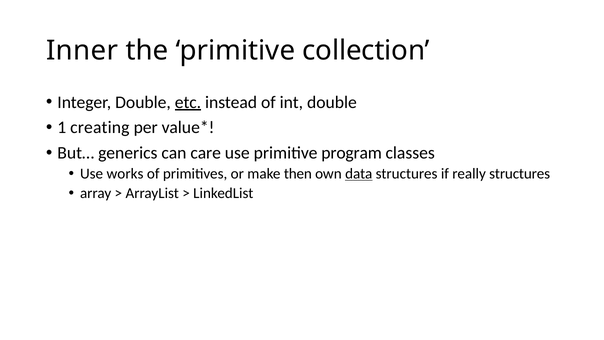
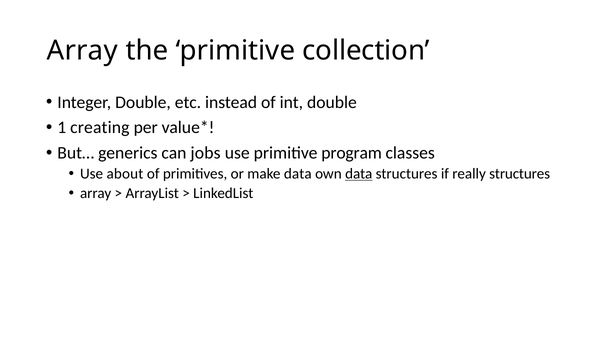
Inner: Inner -> Array (82, 51)
etc underline: present -> none (188, 102)
care: care -> jobs (206, 153)
works: works -> about (125, 174)
make then: then -> data (298, 174)
